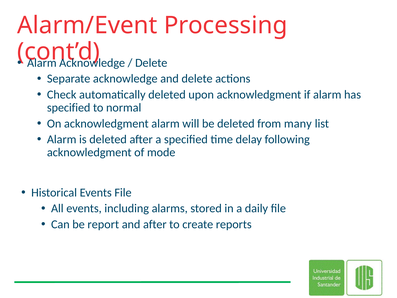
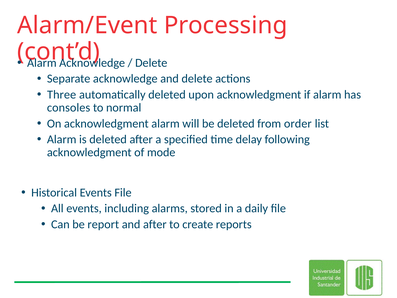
Check: Check -> Three (62, 94)
specified: specified -> consoles (69, 108)
many: many -> order (298, 123)
